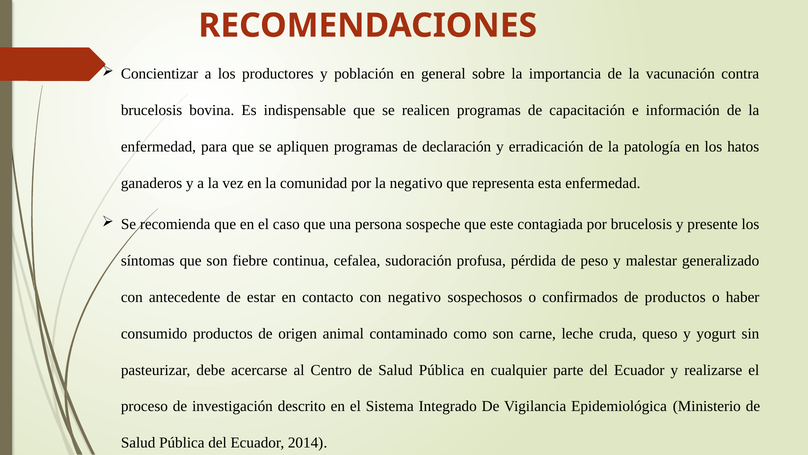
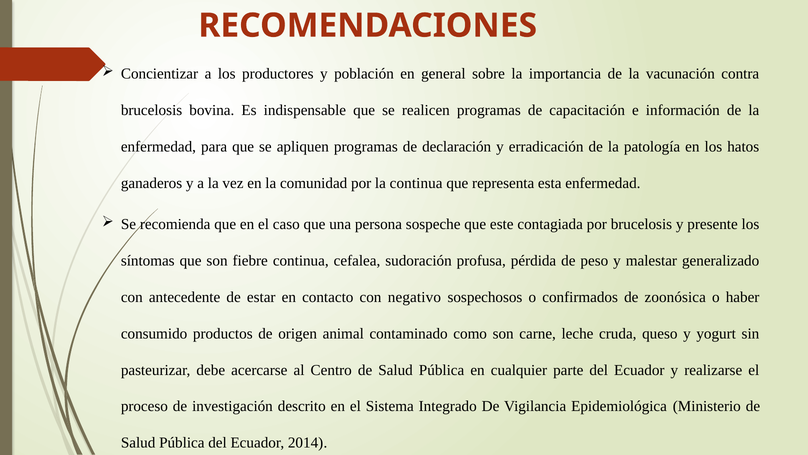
la negativo: negativo -> continua (416, 183)
de productos: productos -> zoonósica (675, 297)
